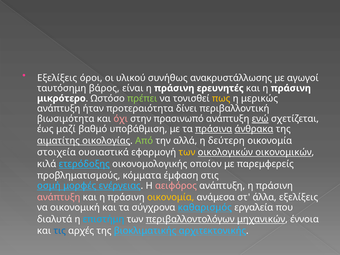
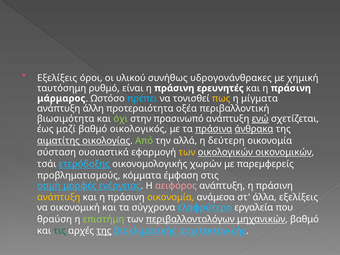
ανακρυστάλλωσης: ανακρυστάλλωσης -> υδρογονάνθρακες (231, 78)
αγωγοί: αγωγοί -> χημική (303, 78)
βάρος: βάρος -> ρυθμό (104, 88)
μικρότερο: μικρότερο -> μάρμαρος (61, 98)
πρέπει colour: light green -> light blue (142, 98)
μερικώς: μερικώς -> μίγματα (259, 98)
ήταν: ήταν -> άλλη (93, 109)
δίνει: δίνει -> οξέα (186, 109)
όχι colour: pink -> light green (121, 119)
υποβάθμιση: υποβάθμιση -> οικολογικός (138, 129)
στοιχεία: στοιχεία -> σύσταση (56, 152)
κιλά: κιλά -> τσάι (47, 164)
οποίον: οποίον -> χωρών (206, 164)
ανάπτυξη colour: pink -> yellow (59, 197)
καθαρισμός: καθαρισμός -> ελαφρύτερο (205, 208)
διαλυτά: διαλυτά -> θραύση (55, 219)
επιστήμη colour: light blue -> light green (104, 219)
μηχανικών έννοια: έννοια -> βαθμό (304, 219)
τις colour: blue -> green (60, 231)
της underline: none -> present (104, 231)
